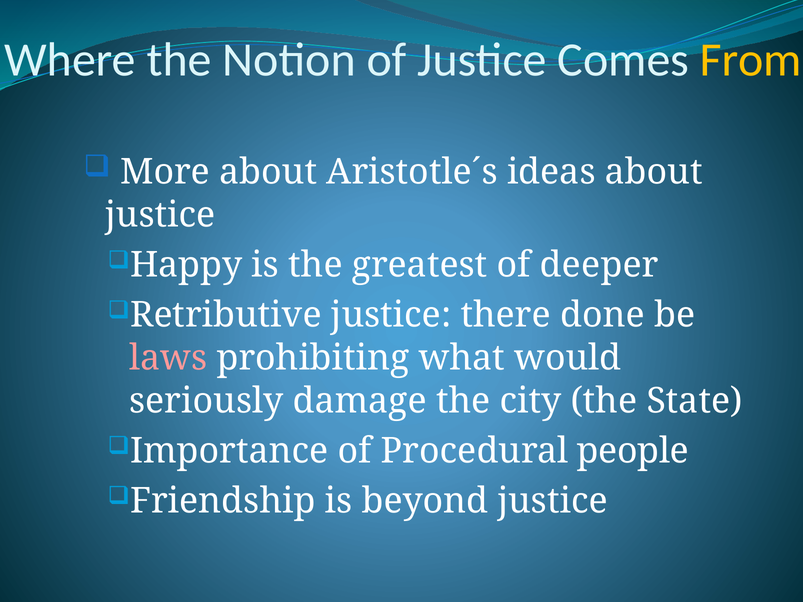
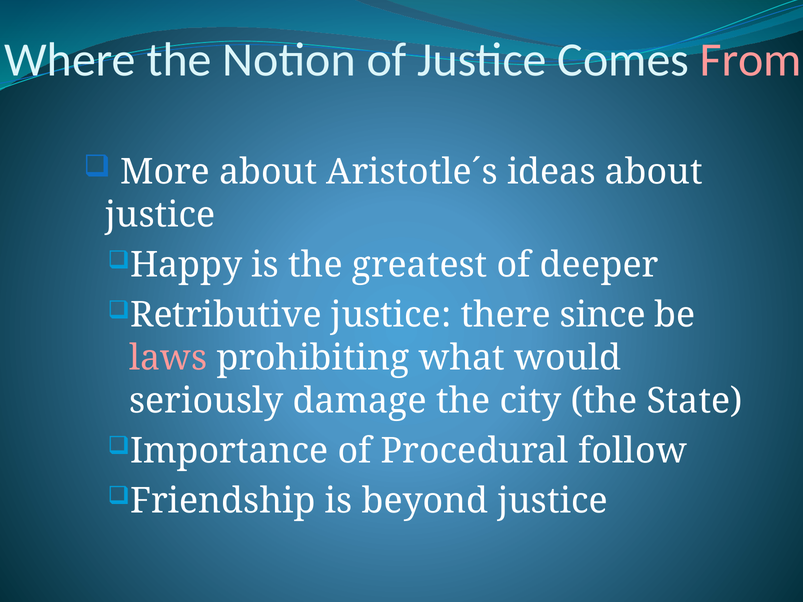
From colour: yellow -> pink (751, 60)
done: done -> since (603, 315)
people: people -> follow (633, 451)
